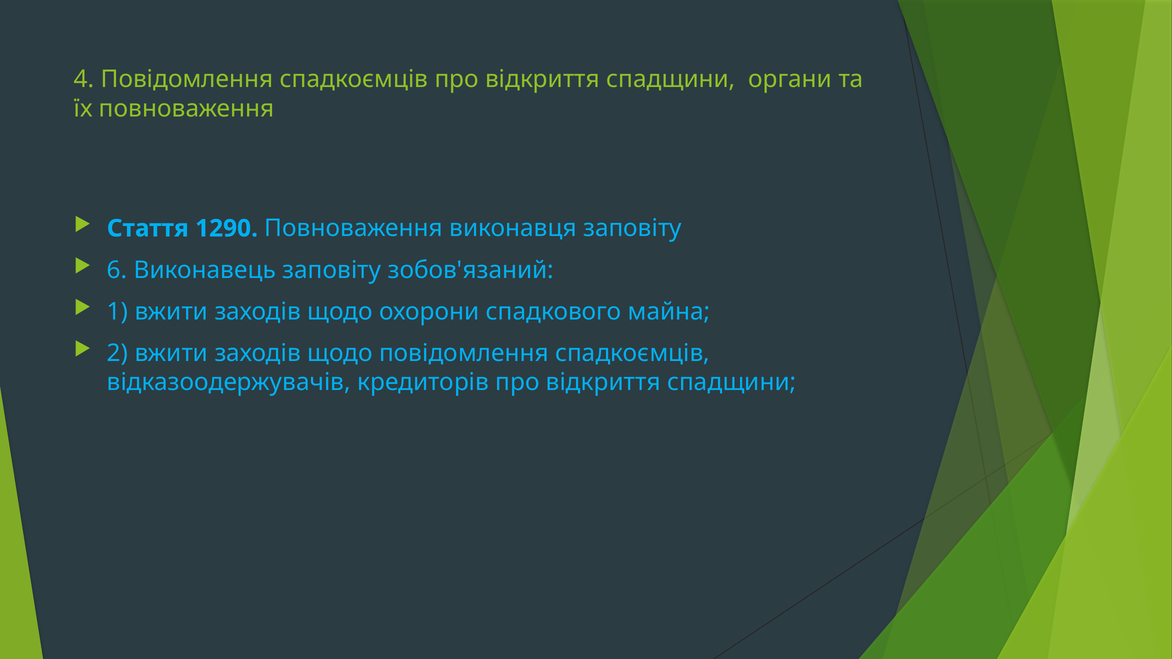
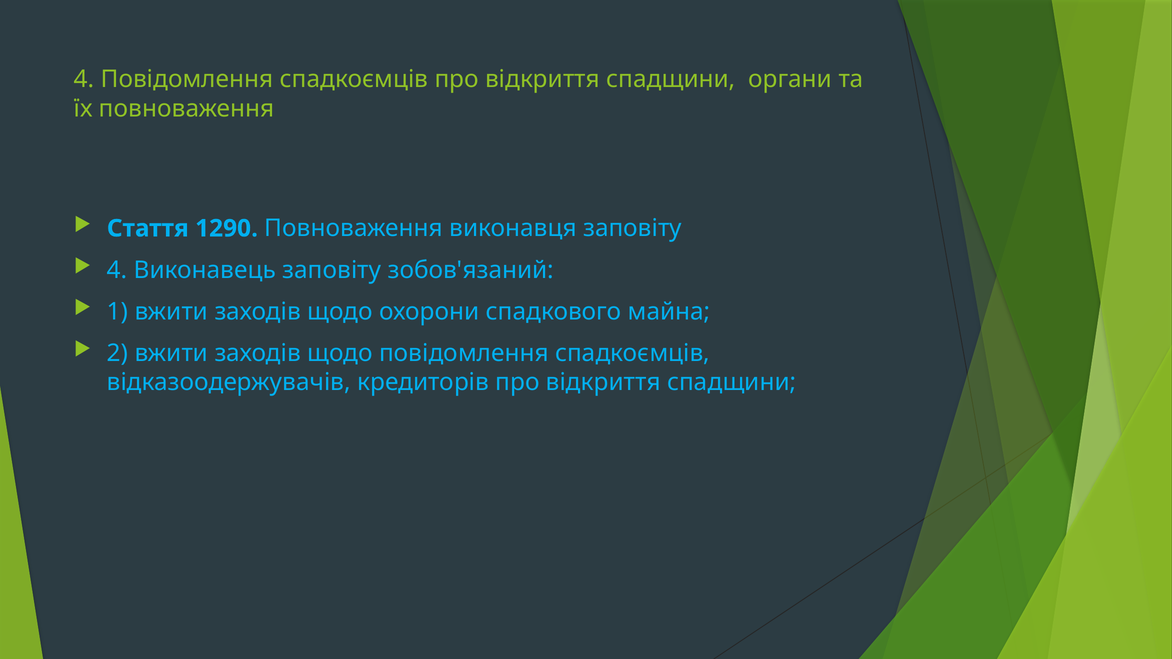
6: 6 -> 4 (117, 270)
